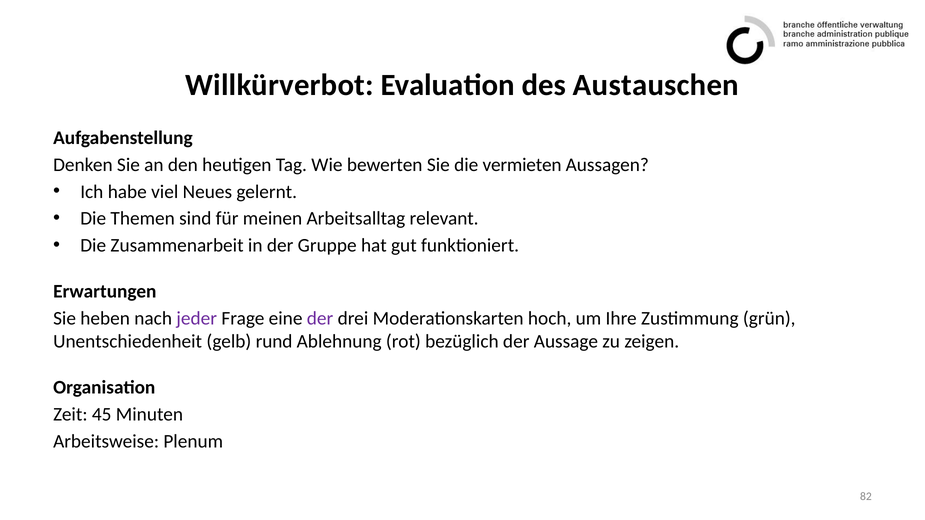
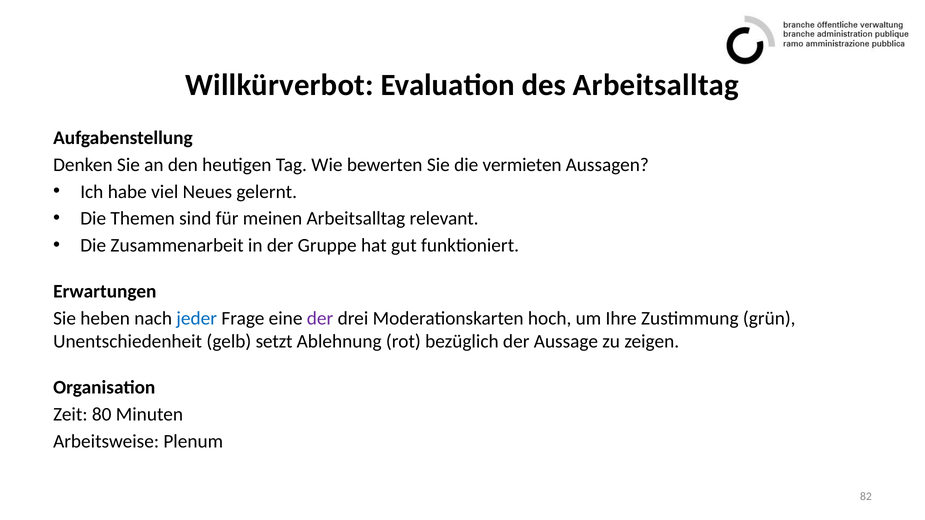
des Austauschen: Austauschen -> Arbeitsalltag (656, 85)
jeder colour: purple -> blue (197, 319)
rund: rund -> setzt (274, 342)
45: 45 -> 80 (102, 415)
